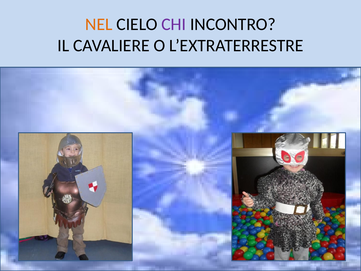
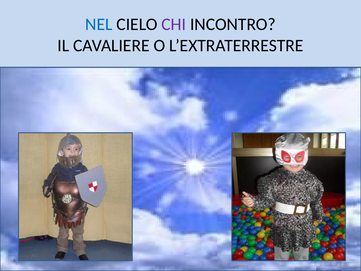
NEL colour: orange -> blue (99, 24)
